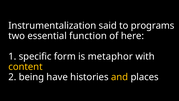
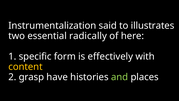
programs: programs -> illustrates (153, 26)
function: function -> radically (88, 36)
metaphor: metaphor -> effectively (110, 56)
being: being -> grasp (31, 77)
and colour: yellow -> light green (120, 77)
